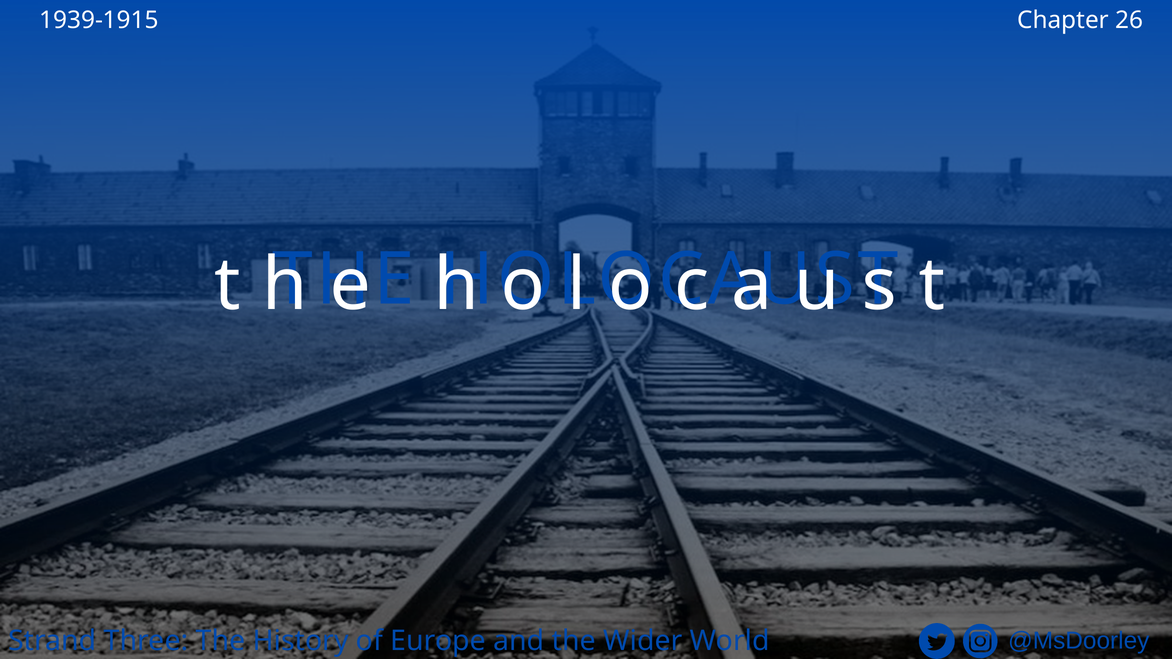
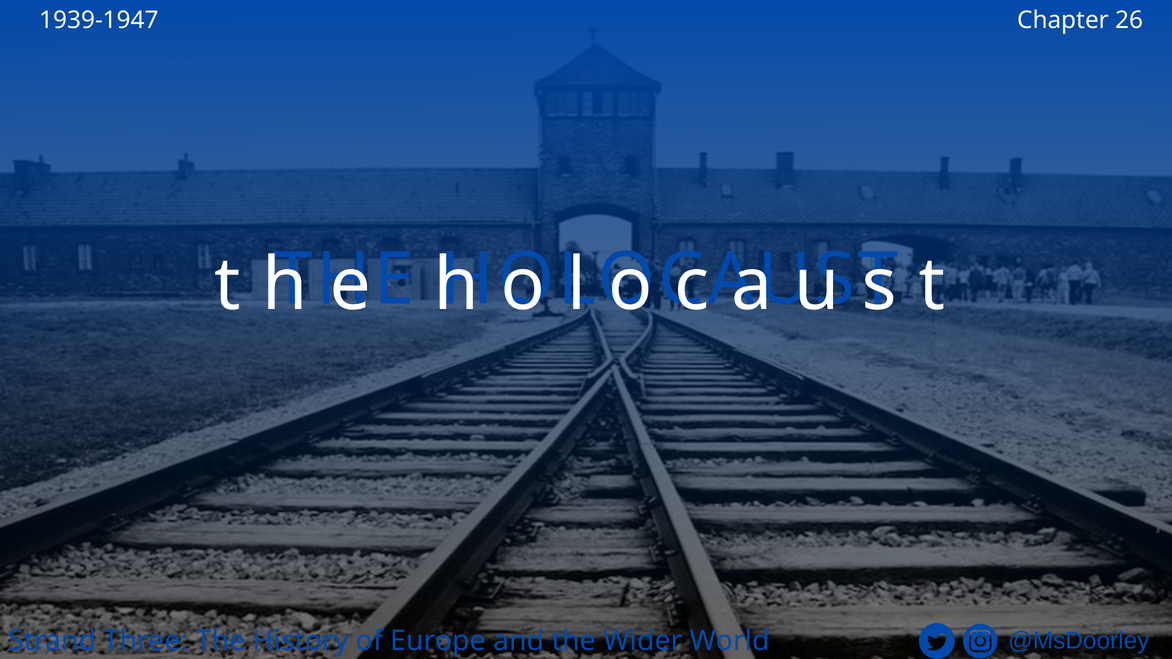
1939-1915: 1939-1915 -> 1939-1947 (99, 20)
